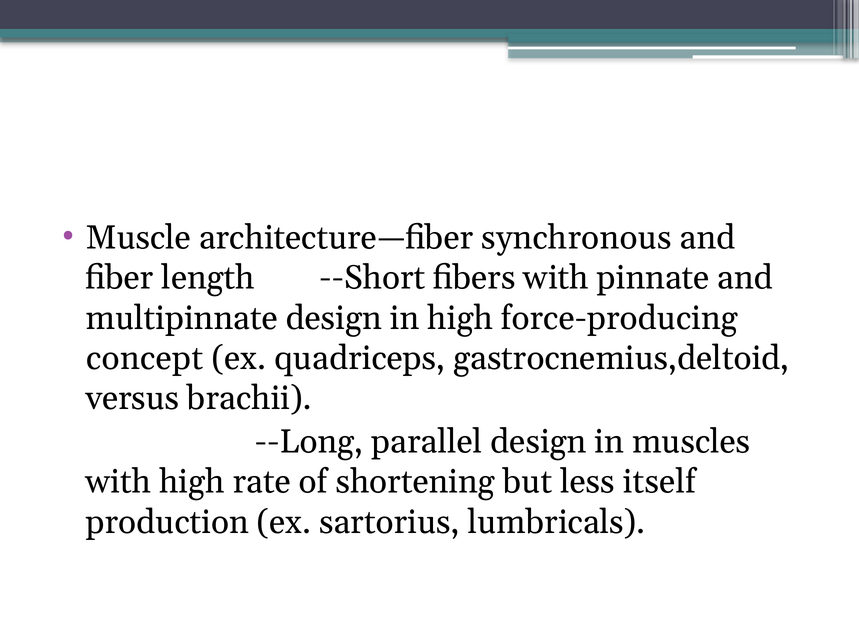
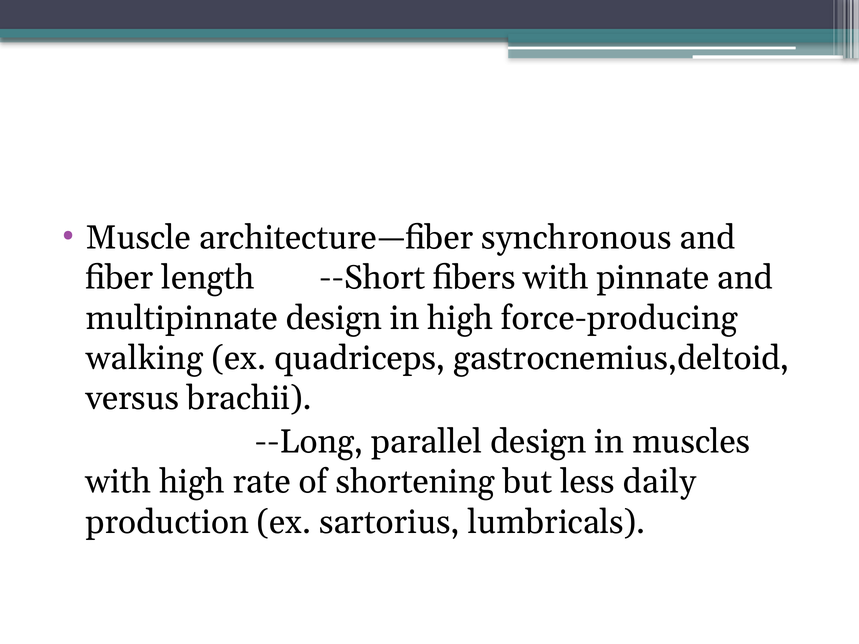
concept: concept -> walking (145, 358)
itself: itself -> daily (659, 482)
